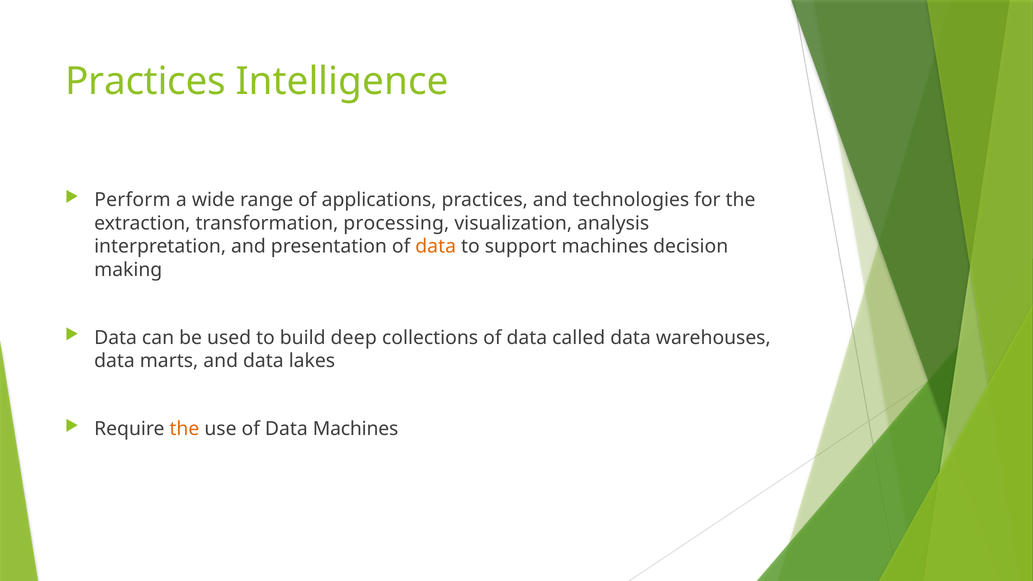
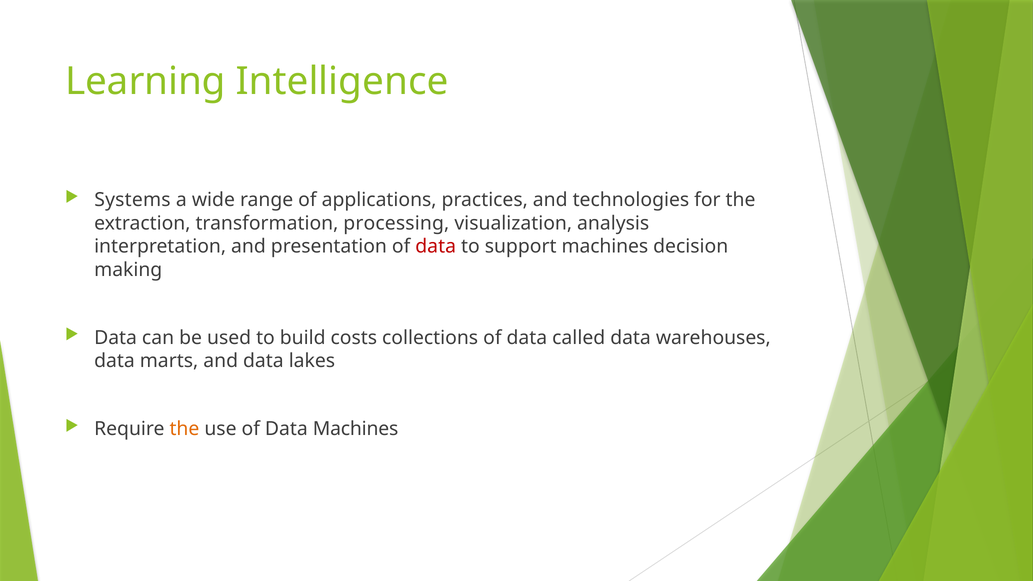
Practices: Practices -> Learning (145, 81)
Perform: Perform -> Systems (132, 200)
data colour: orange -> red (436, 246)
deep: deep -> costs (354, 338)
